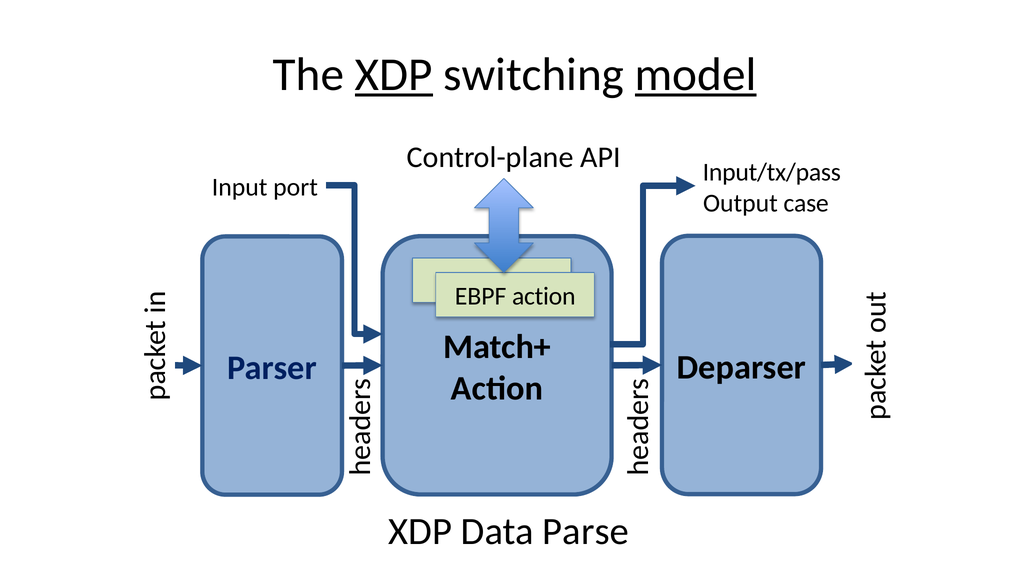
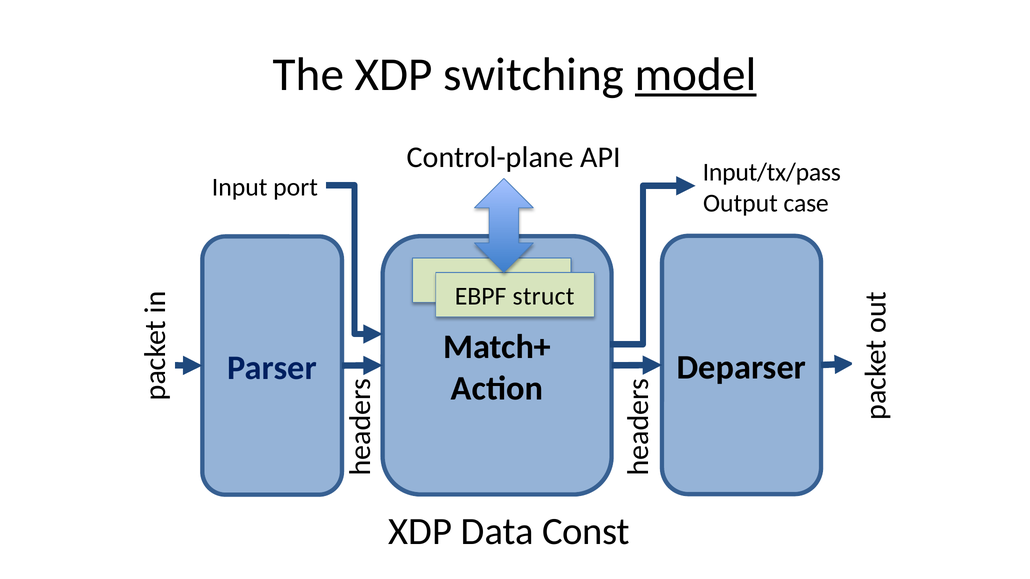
XDP underline: present -> none (394, 75)
EBPF action: action -> struct (544, 297)
Parse: Parse -> Const (586, 532)
